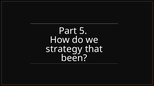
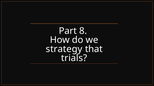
5: 5 -> 8 (83, 31)
been: been -> trials (74, 58)
